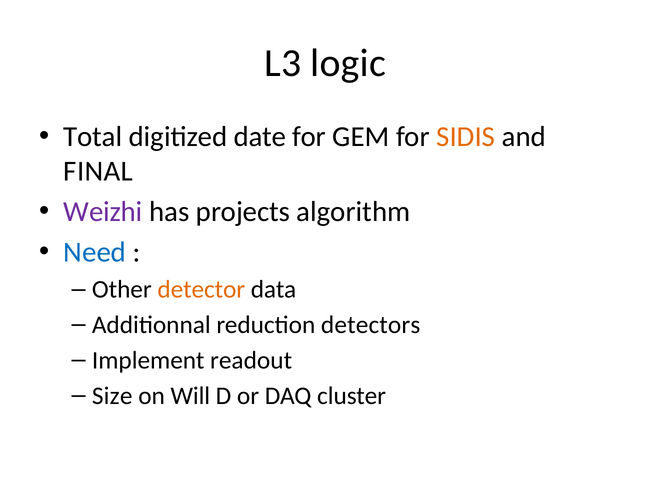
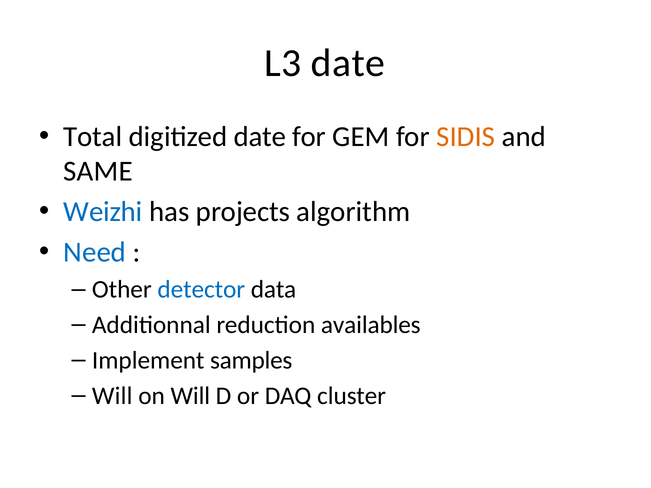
L3 logic: logic -> date (348, 63)
FINAL: FINAL -> SAME (98, 171)
Weizhi colour: purple -> blue (103, 212)
detector colour: orange -> blue (201, 290)
detectors: detectors -> availables (371, 325)
readout: readout -> samples (251, 361)
Size: Size -> Will (112, 396)
